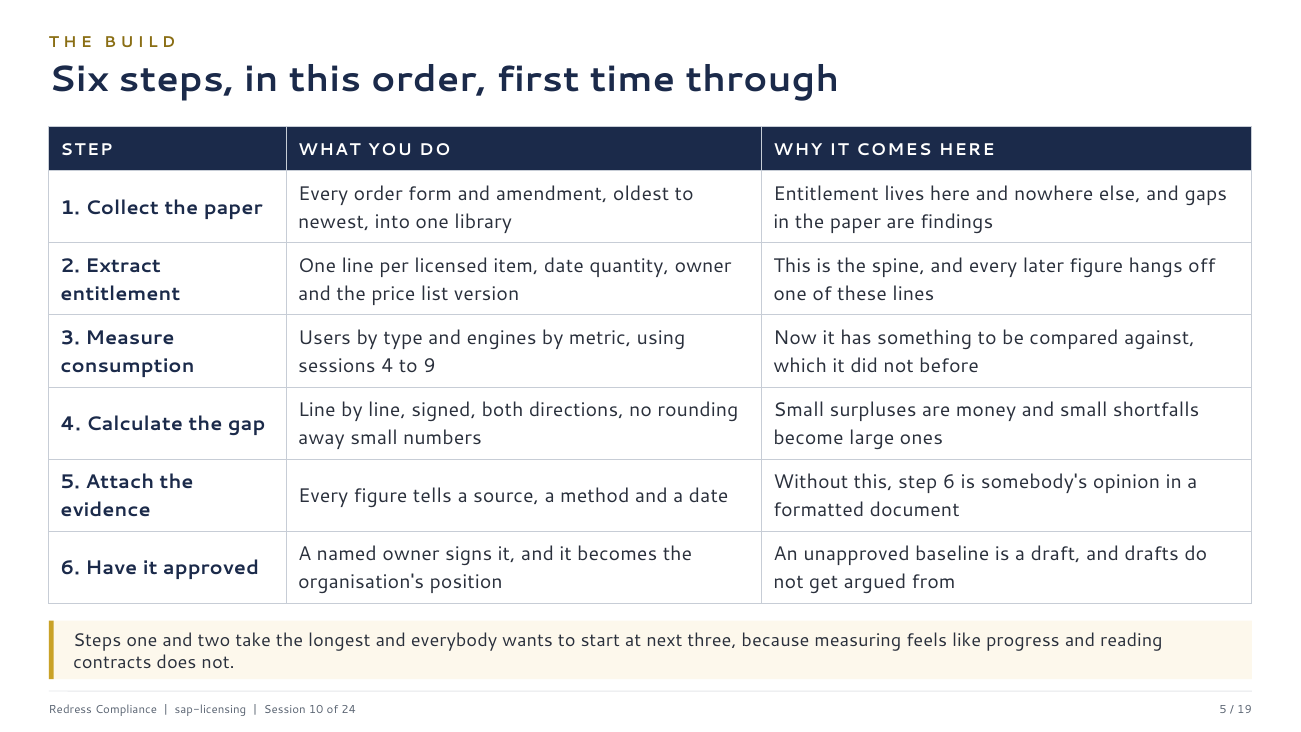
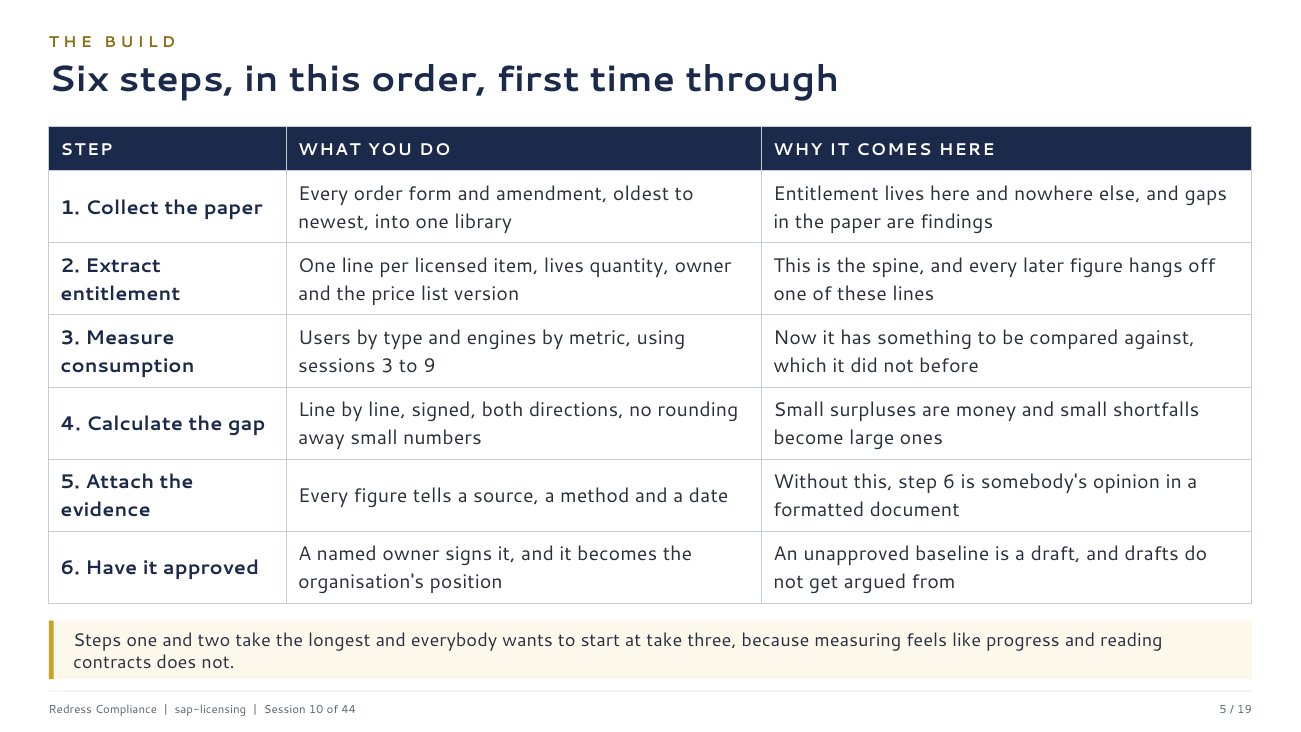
item date: date -> lives (564, 266)
sessions 4: 4 -> 3 (387, 366)
at next: next -> take (664, 640)
24: 24 -> 44 (349, 709)
